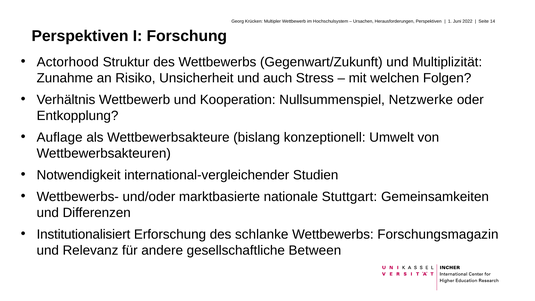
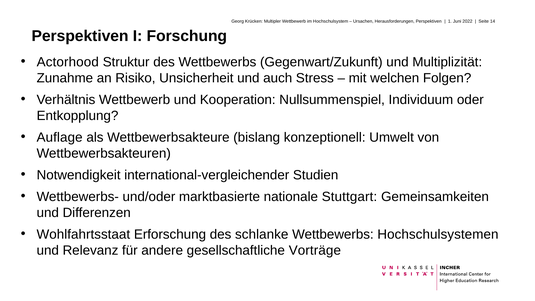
Netzwerke: Netzwerke -> Individuum (421, 100)
Institutionalisiert: Institutionalisiert -> Wohlfahrtsstaat (83, 234)
Forschungsmagazin: Forschungsmagazin -> Hochschulsystemen (438, 234)
Between: Between -> Vorträge (315, 250)
